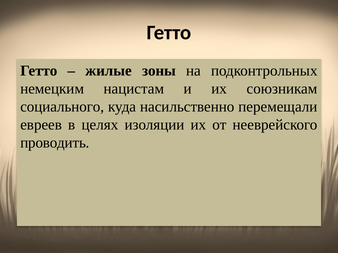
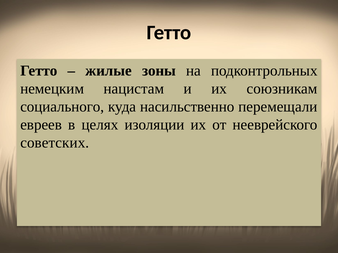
проводить: проводить -> советских (55, 143)
